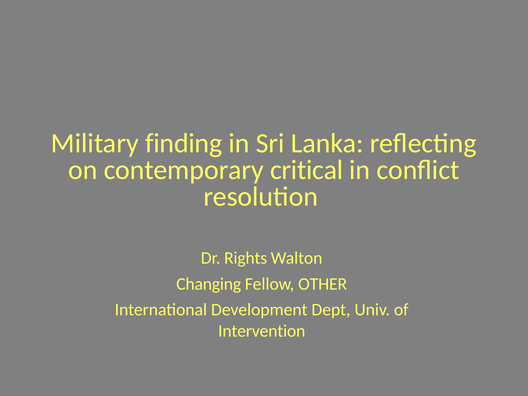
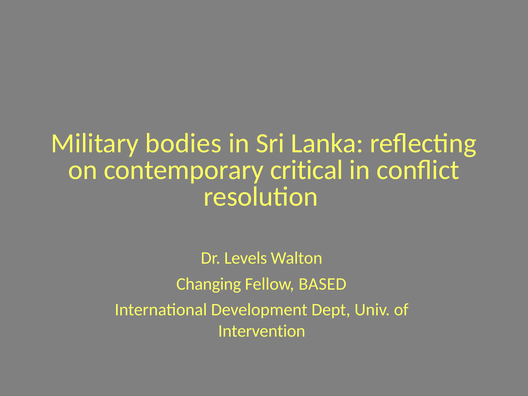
finding: finding -> bodies (183, 143)
Rights: Rights -> Levels (246, 258)
OTHER: OTHER -> BASED (322, 284)
